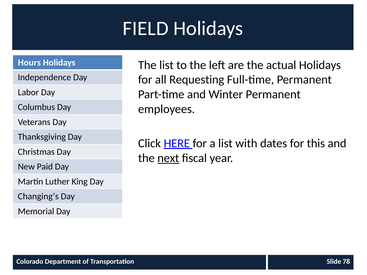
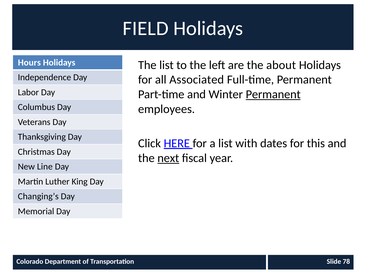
actual: actual -> about (281, 65)
Requesting: Requesting -> Associated (197, 80)
Permanent underline: none -> present (273, 94)
Paid: Paid -> Line (45, 167)
